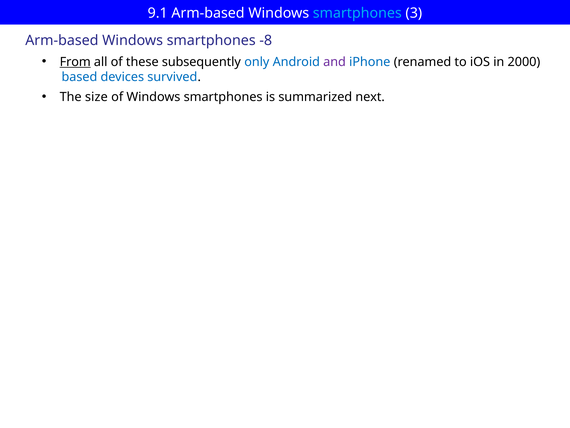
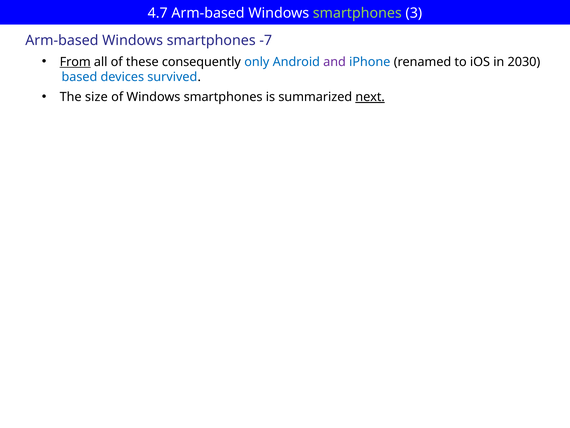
9.1: 9.1 -> 4.7 (158, 13)
smartphones colour: light blue -> light green (357, 13)
-8: -8 -> -7 (266, 40)
subsequently: subsequently -> consequently (201, 62)
2000: 2000 -> 2030 (524, 62)
next underline: none -> present (370, 97)
